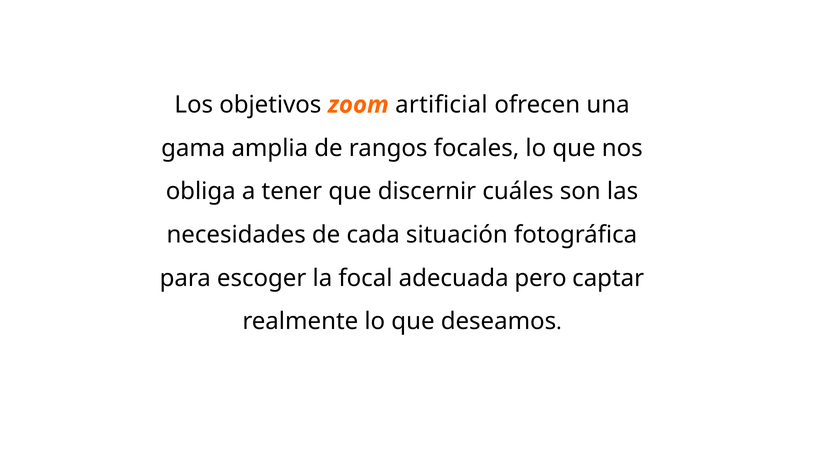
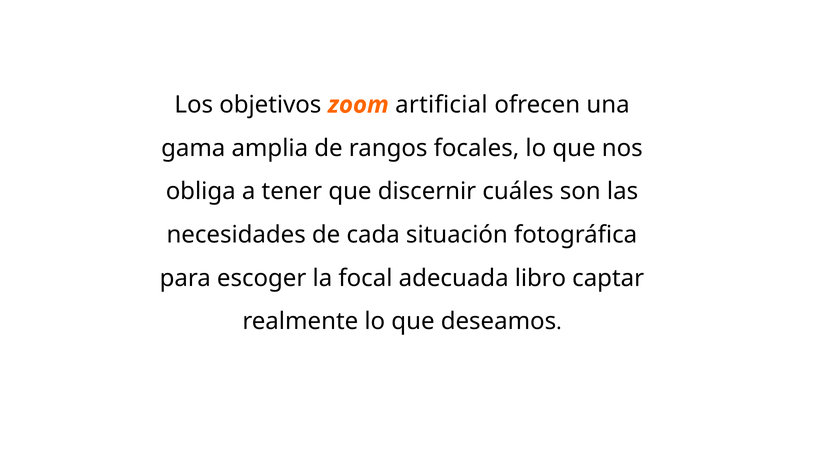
pero: pero -> libro (540, 278)
